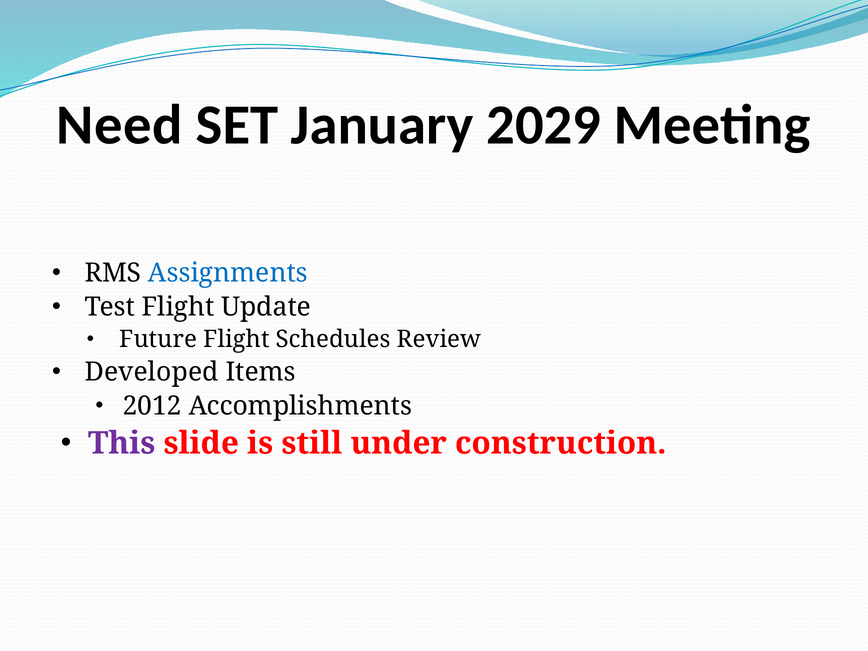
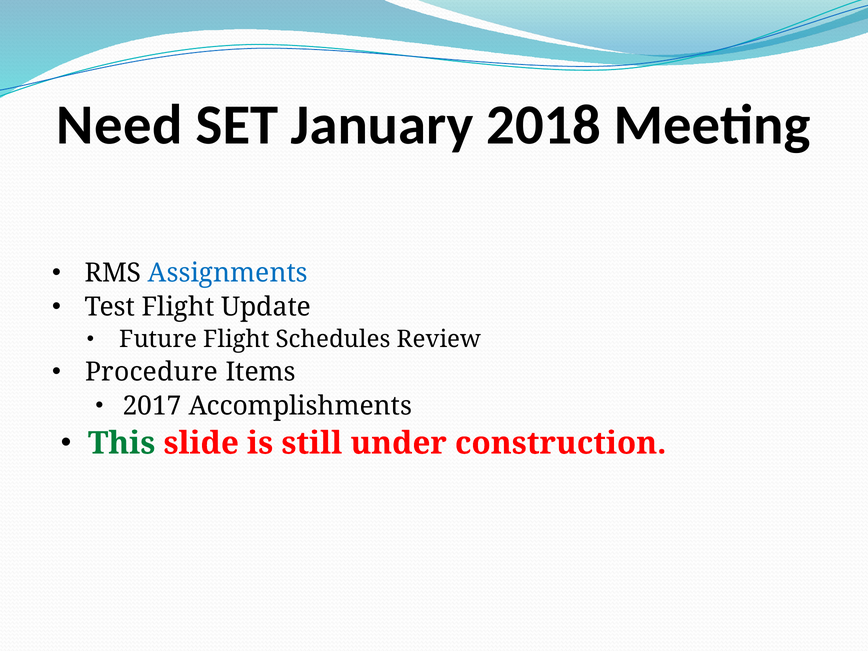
2029: 2029 -> 2018 (544, 125)
Developed: Developed -> Procedure (152, 372)
2012: 2012 -> 2017 (152, 406)
This colour: purple -> green (122, 443)
